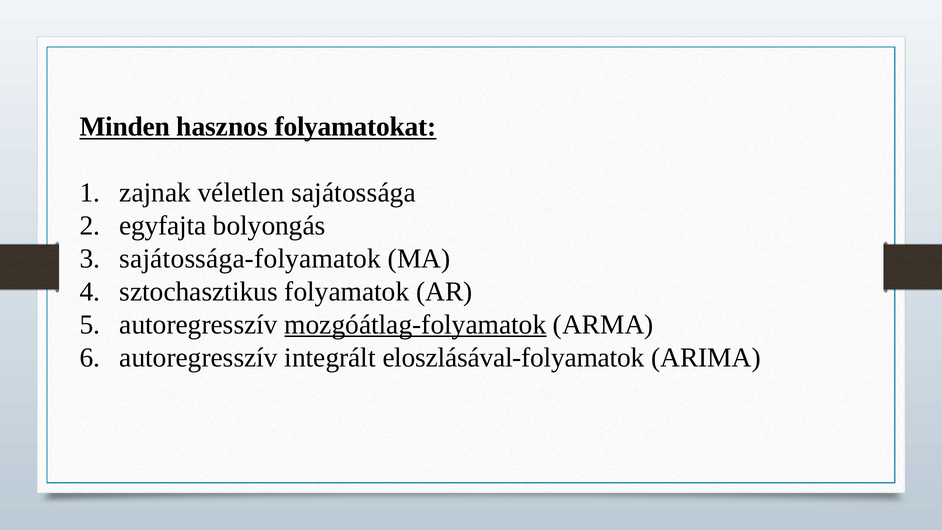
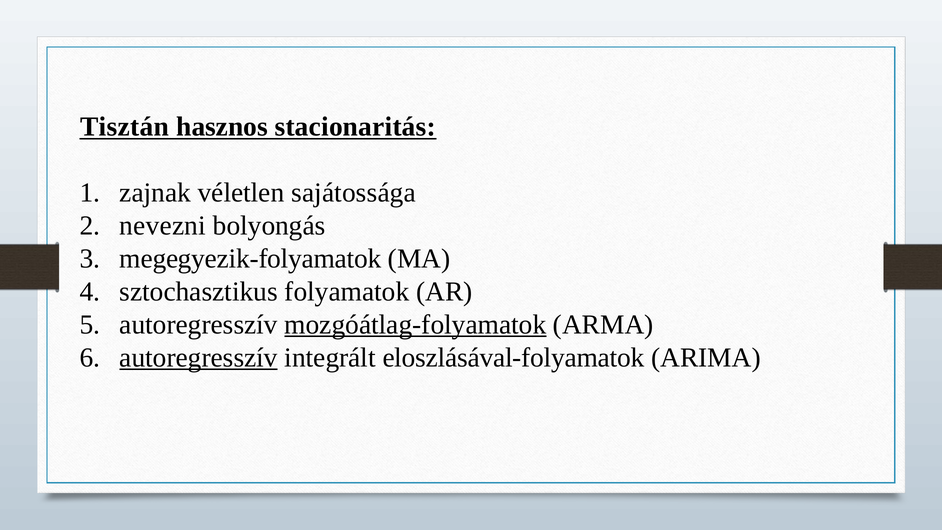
Minden: Minden -> Tisztán (125, 127)
folyamatokat: folyamatokat -> stacionaritás (355, 127)
egyfajta: egyfajta -> nevezni (163, 226)
sajátossága-folyamatok: sajátossága-folyamatok -> megegyezik-folyamatok (250, 259)
autoregresszív underline: none -> present (199, 357)
